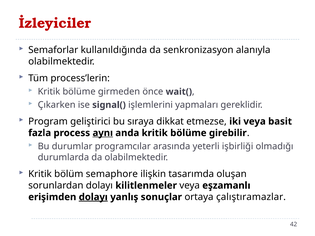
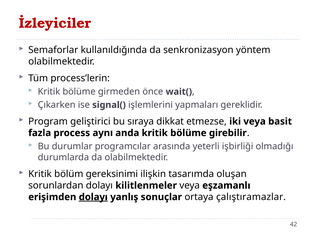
alanıyla: alanıyla -> yöntem (253, 50)
aynı underline: present -> none (103, 133)
semaphore: semaphore -> gereksinimi (112, 174)
